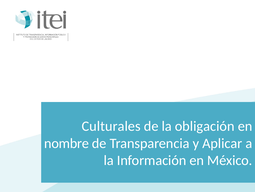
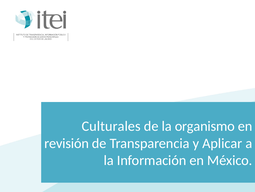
obligación: obligación -> organismo (205, 126)
nombre: nombre -> revisión (67, 143)
